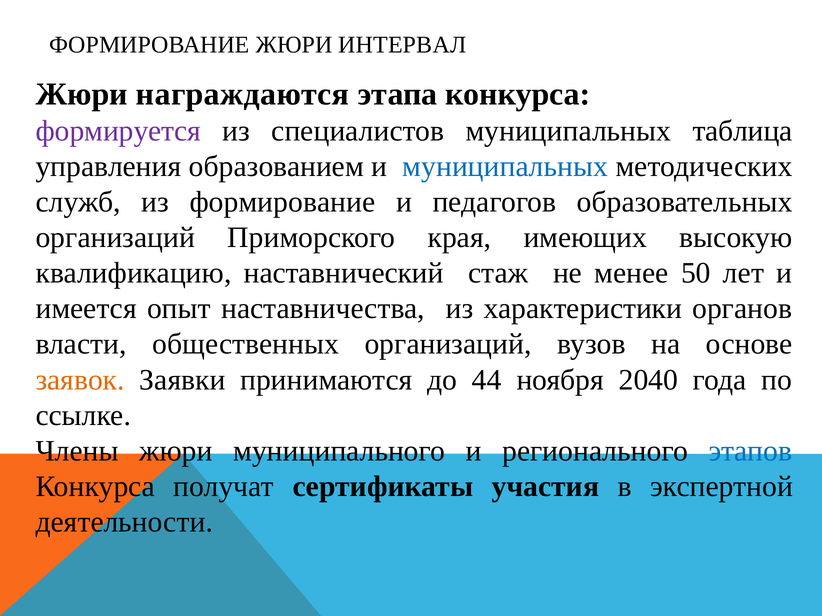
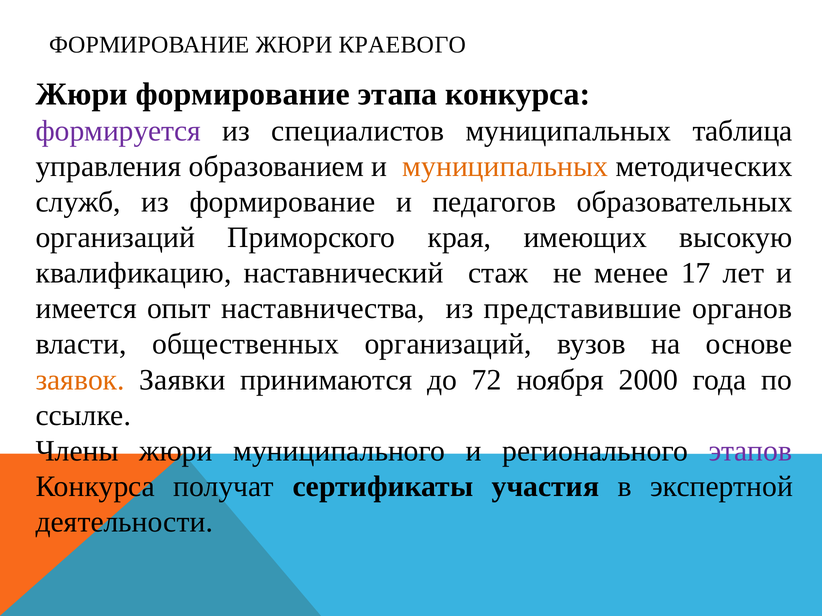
ИНТЕРВАЛ: ИНТЕРВАЛ -> КРАЕВОГО (402, 45)
Жюри награждаются: награждаются -> формирование (243, 94)
муниципальных colour: blue -> orange (505, 166)
50: 50 -> 17 (696, 273)
характеристики: характеристики -> представившие (583, 309)
44: 44 -> 72 (487, 380)
2040: 2040 -> 2000 (648, 380)
этапов colour: blue -> purple (750, 451)
